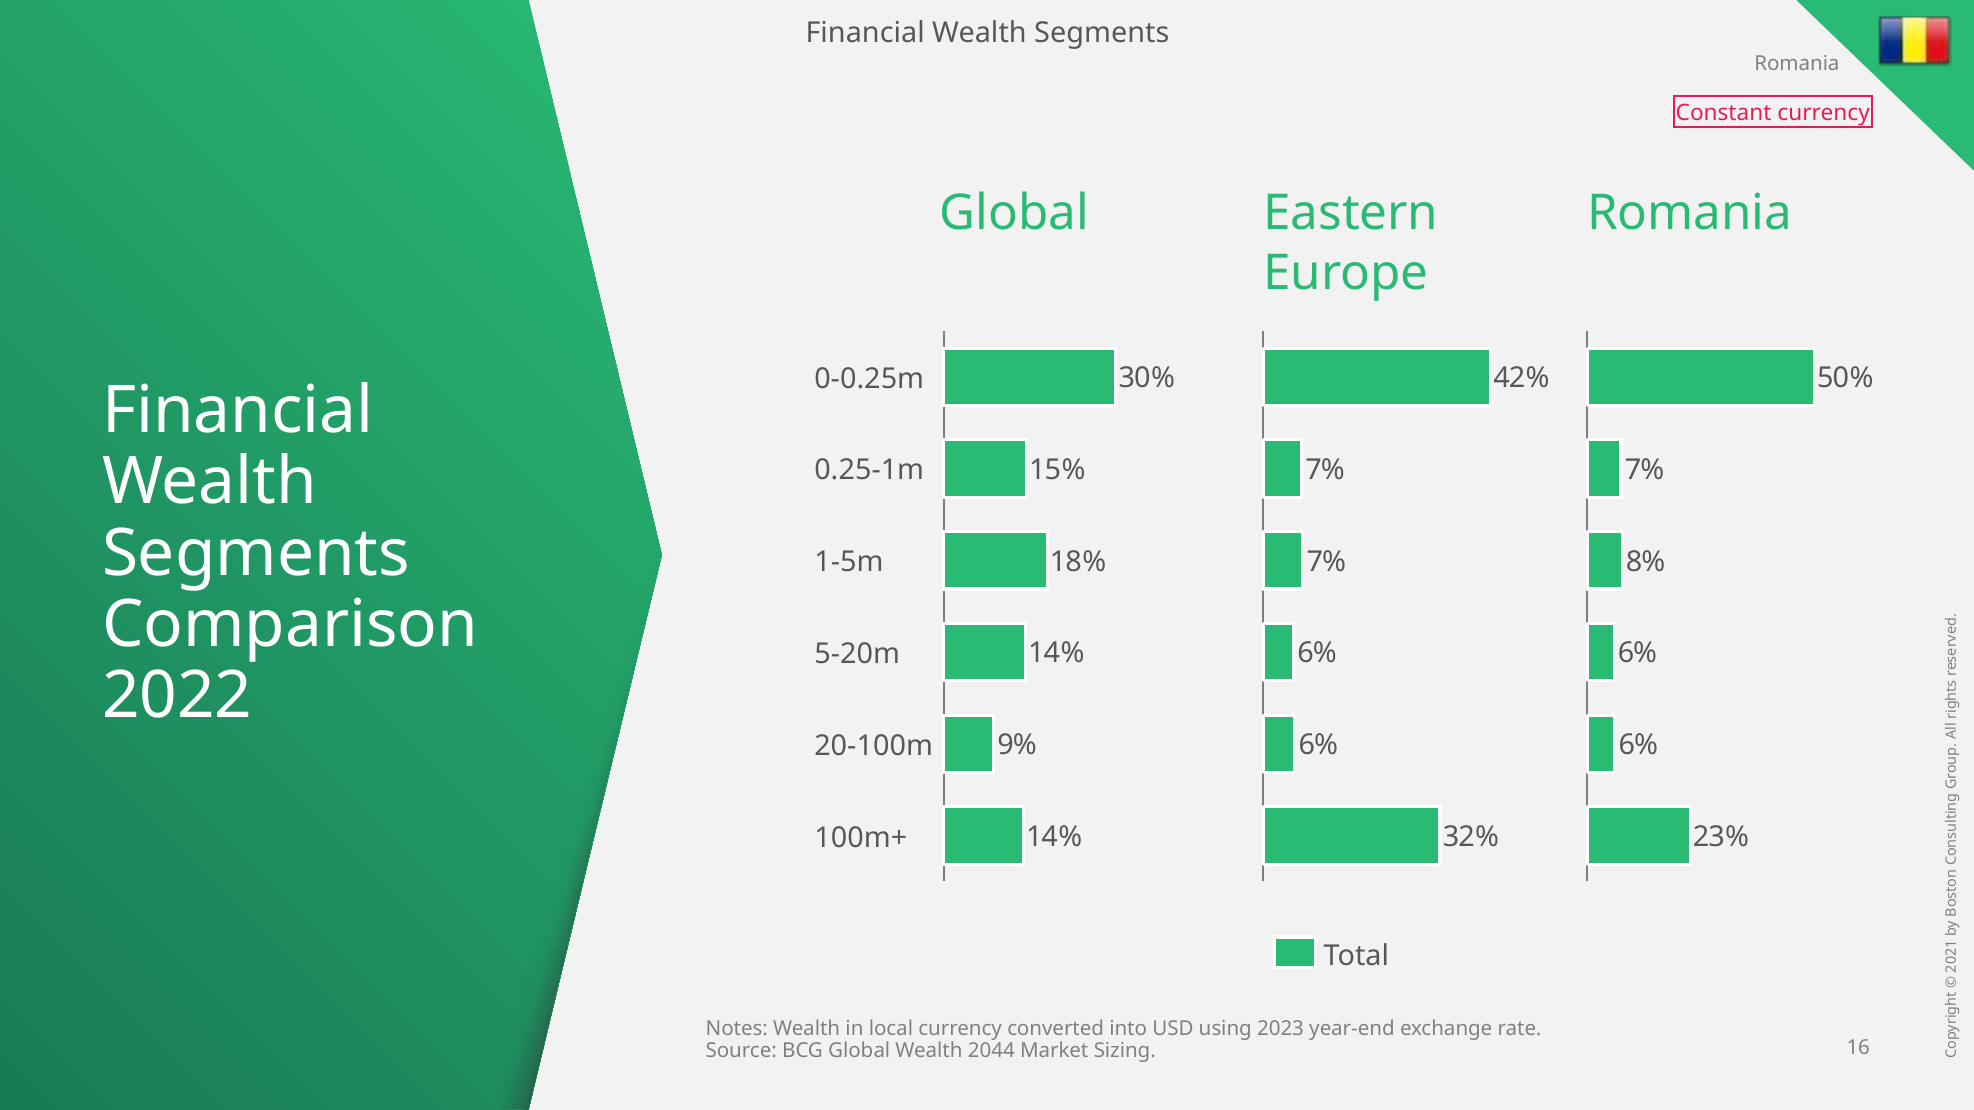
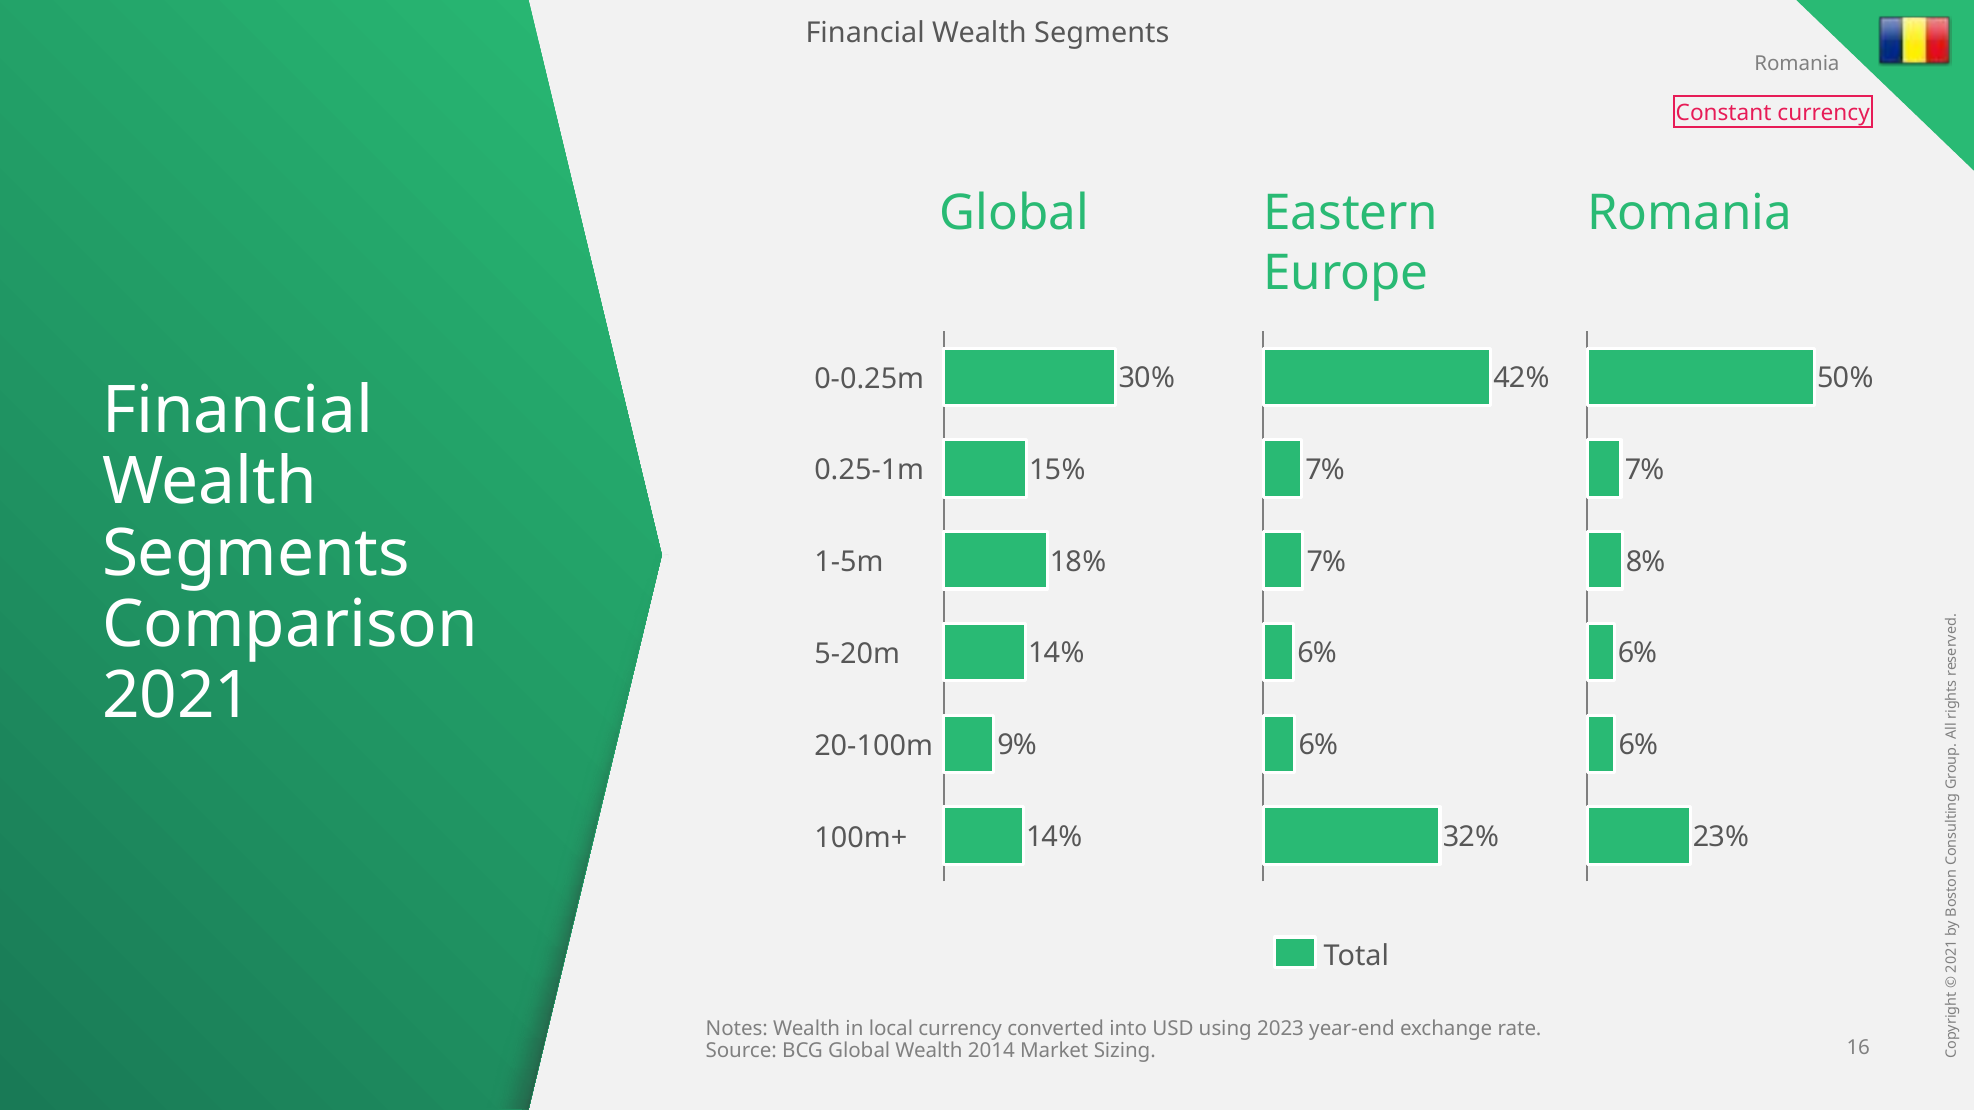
2022: 2022 -> 2021 (177, 696)
2044: 2044 -> 2014 (991, 1051)
